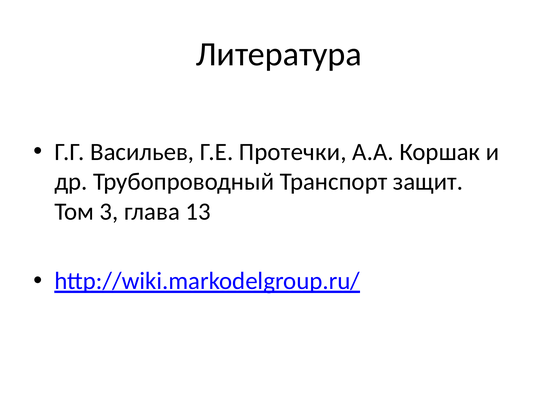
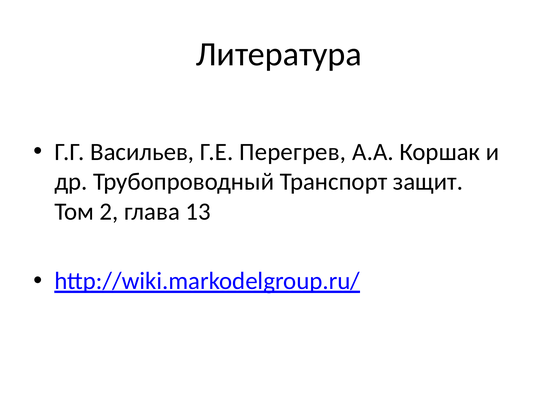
Протечки: Протечки -> Перегрев (293, 152)
3: 3 -> 2 (109, 211)
